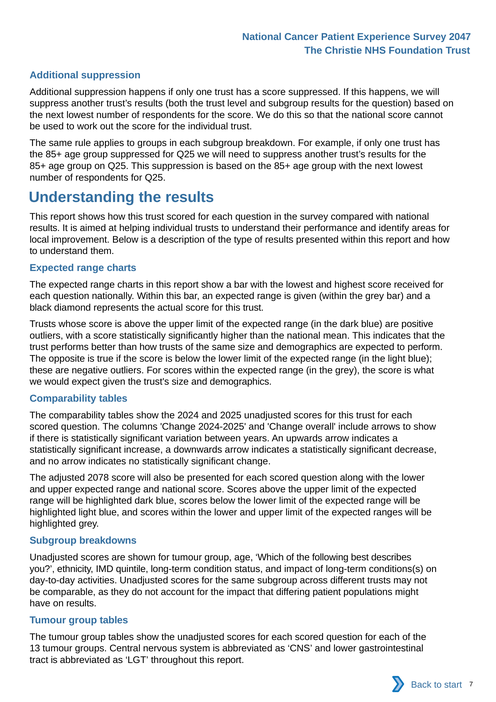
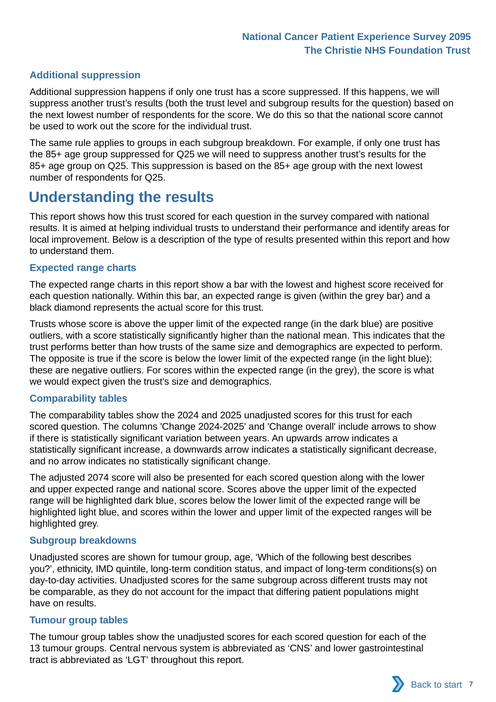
2047: 2047 -> 2095 (460, 37)
2078: 2078 -> 2074 (98, 478)
